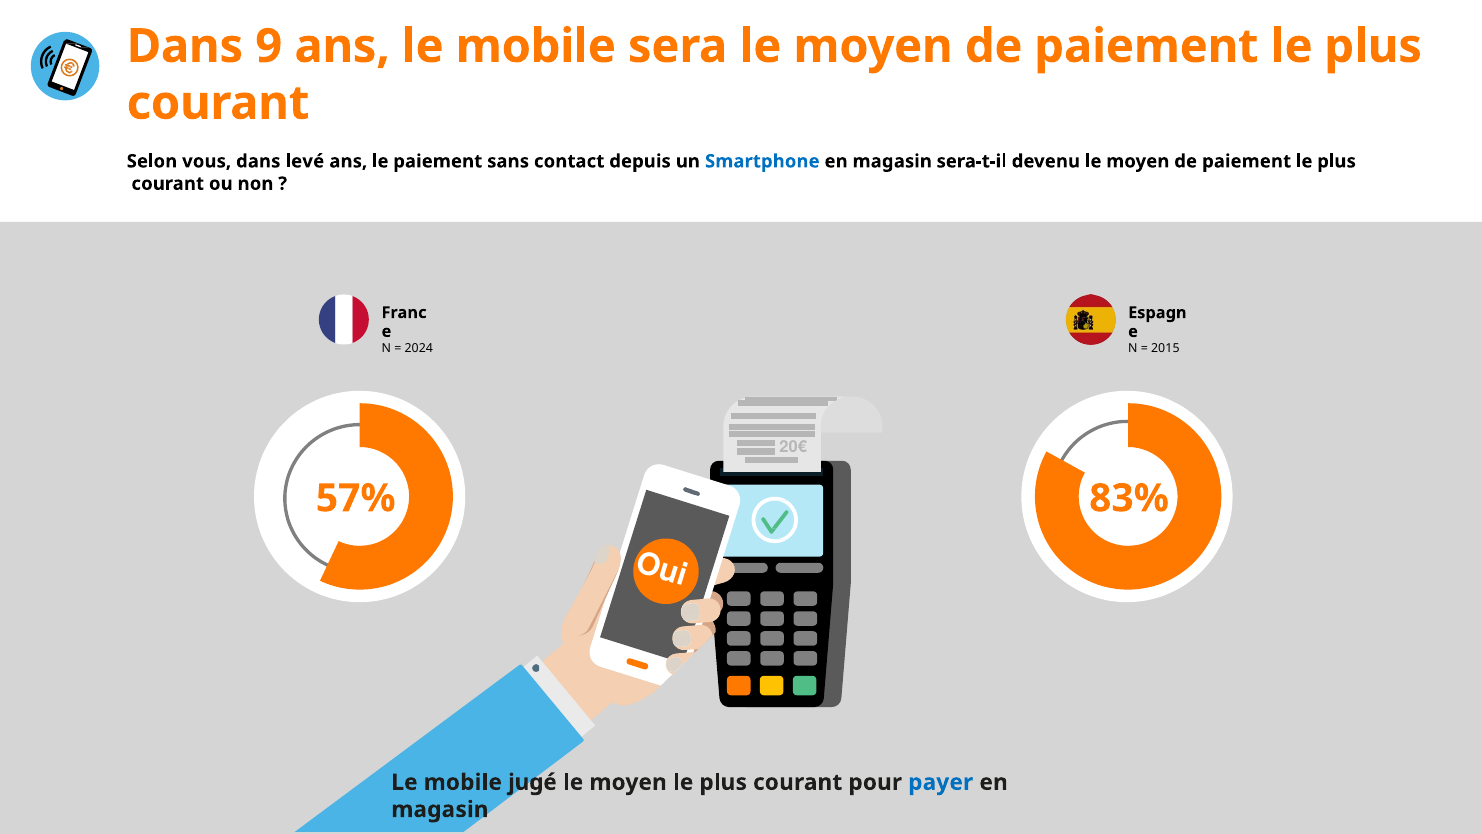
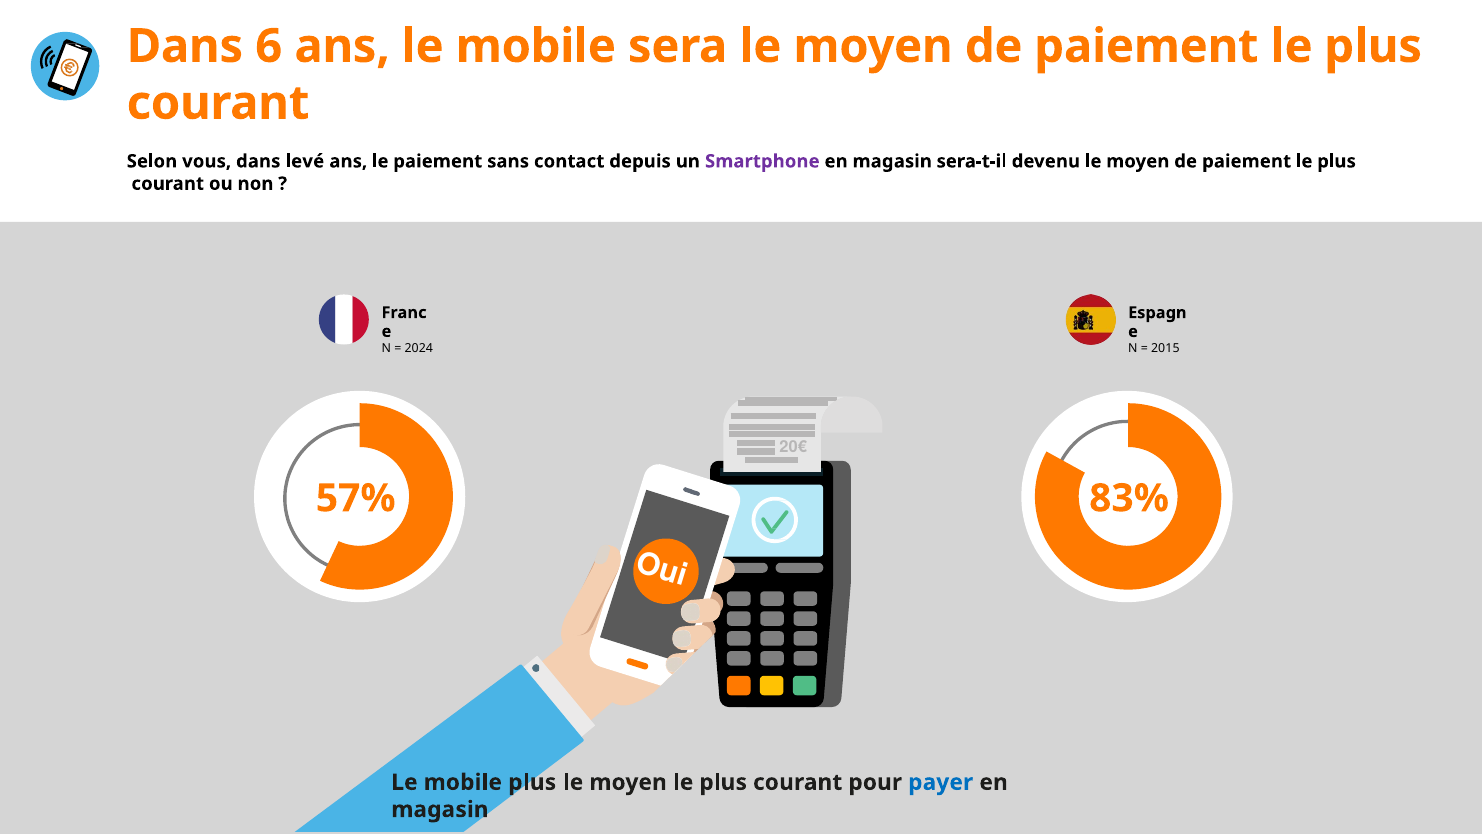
9: 9 -> 6 (269, 46)
Smartphone colour: blue -> purple (762, 161)
mobile jugé: jugé -> plus (532, 782)
